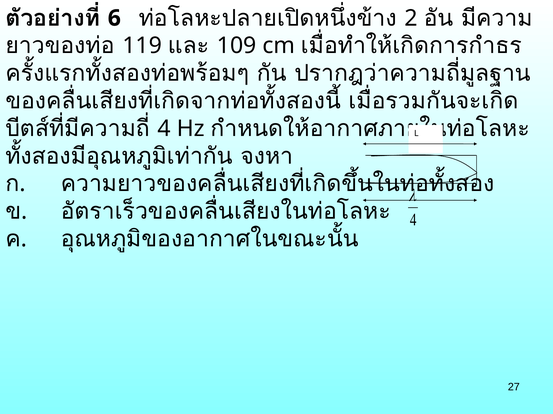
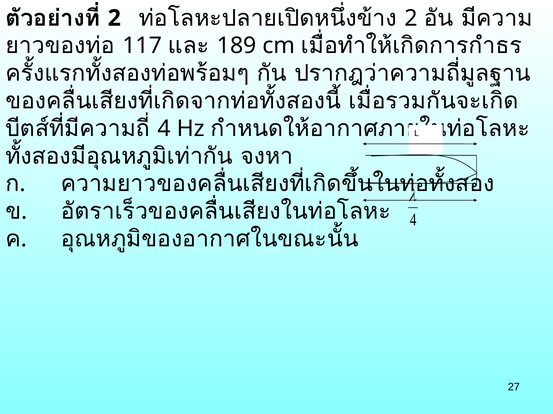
6: 6 -> 2 (114, 18)
119: 119 -> 117 (142, 46)
109: 109 -> 189 (237, 46)
